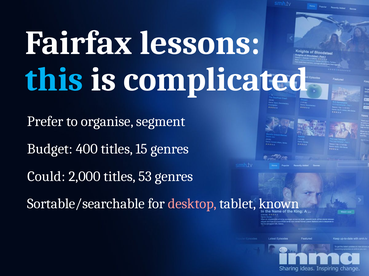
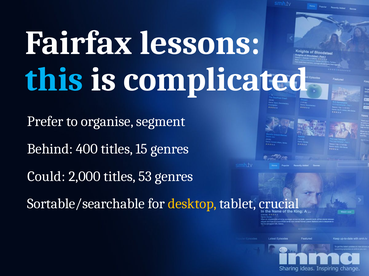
Budget: Budget -> Behind (50, 149)
desktop colour: pink -> yellow (192, 204)
known: known -> crucial (279, 204)
